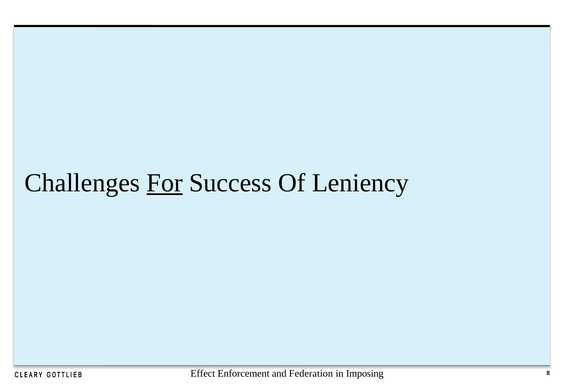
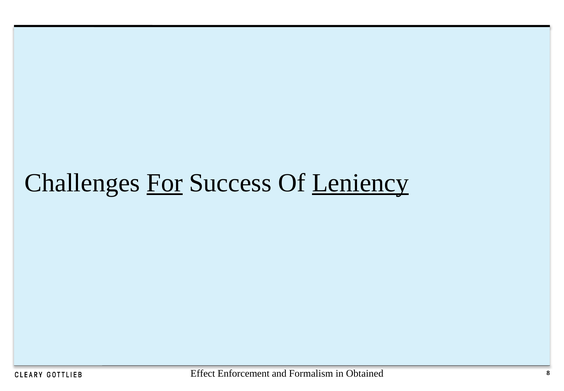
Leniency underline: none -> present (360, 183)
Federation: Federation -> Formalism (311, 373)
Imposing: Imposing -> Obtained (365, 373)
